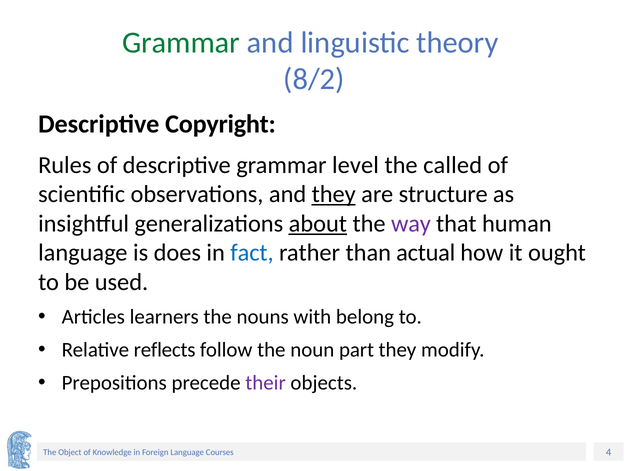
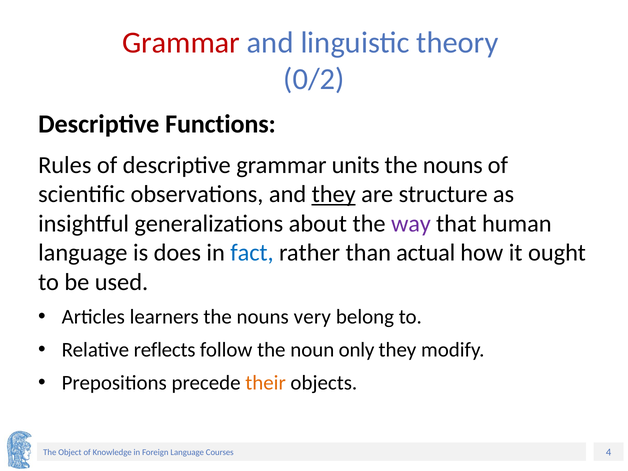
Grammar colour: green -> red (181, 42)
8/2: 8/2 -> 0/2 (314, 79)
Copyright: Copyright -> Functions (220, 124)
level: level -> units (356, 165)
called: called -> nouns (453, 165)
about underline: present -> none (318, 224)
with: with -> very (312, 317)
part: part -> only (357, 350)
their colour: purple -> orange (266, 383)
